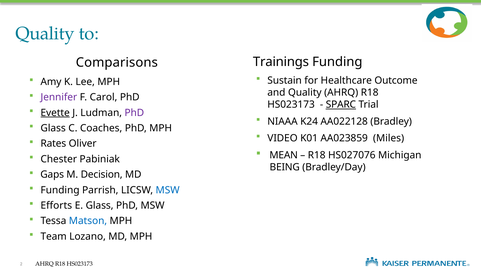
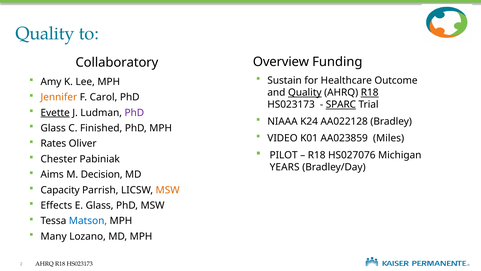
Trainings: Trainings -> Overview (281, 62)
Comparisons: Comparisons -> Collaboratory (117, 62)
Quality underline: none -> present (305, 92)
R18 underline: none -> present (370, 92)
Jennifer colour: purple -> orange (59, 97)
Coaches: Coaches -> Finished (101, 128)
MEAN: MEAN -> PILOT (284, 155)
BEING: BEING -> YEARS (285, 167)
Gaps: Gaps -> Aims (52, 174)
Funding: Funding -> Capacity (60, 190)
MSW colour: blue -> orange (168, 190)
Efforts: Efforts -> Effects (56, 205)
Team: Team -> Many (54, 236)
